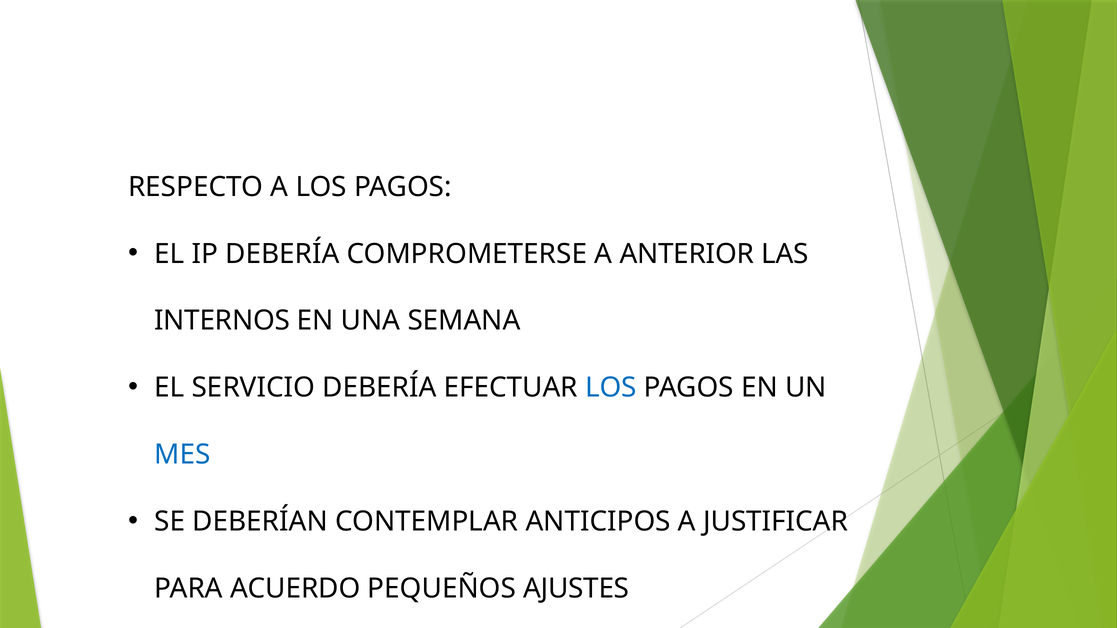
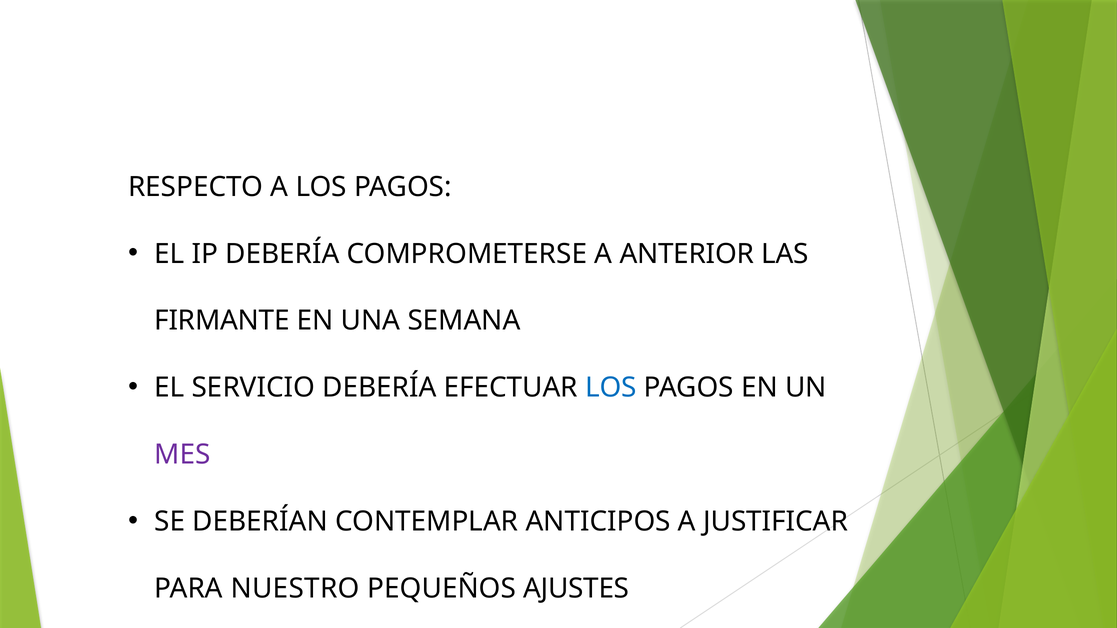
INTERNOS: INTERNOS -> FIRMANTE (222, 321)
MES colour: blue -> purple (182, 455)
ACUERDO: ACUERDO -> NUESTRO (295, 589)
